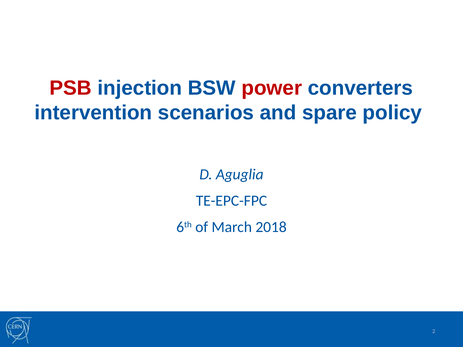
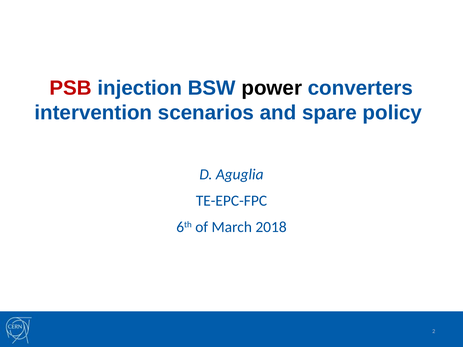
power colour: red -> black (272, 88)
